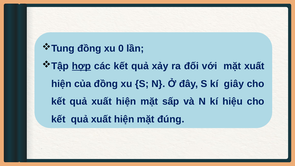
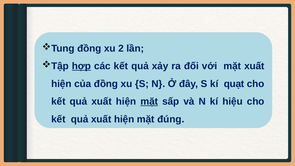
0: 0 -> 2 (121, 48)
giây: giây -> quạt (234, 84)
mặt underline: none -> present (149, 101)
